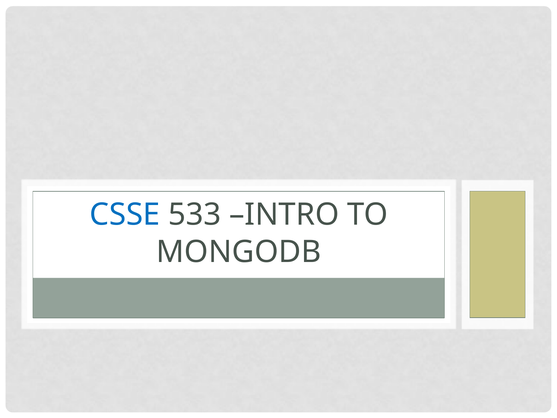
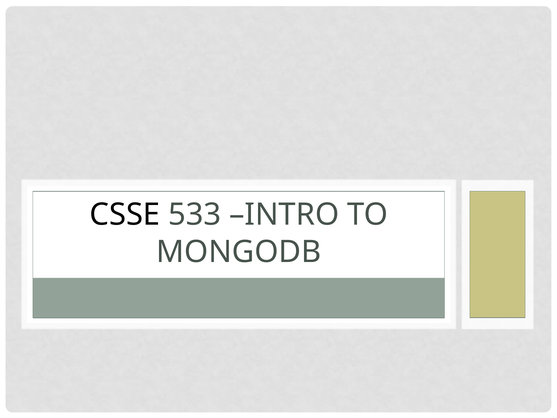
CSSE colour: blue -> black (125, 215)
